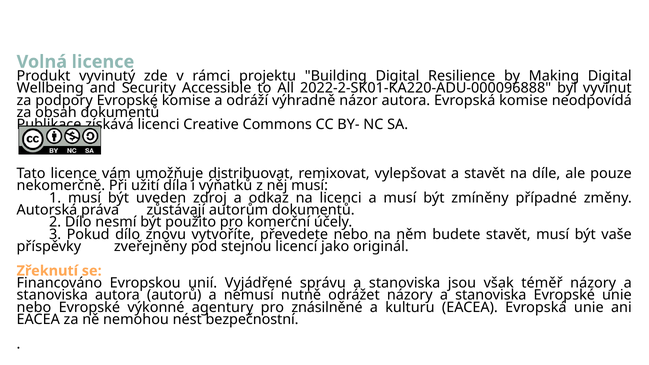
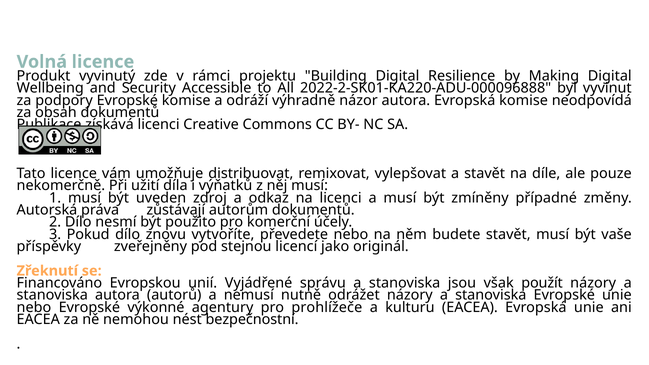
téměř: téměř -> použít (542, 283)
znásilněné: znásilněné -> prohlížeče (327, 307)
